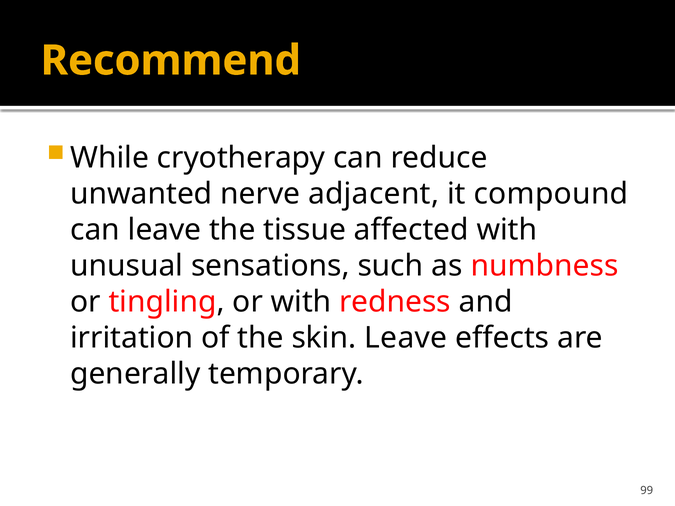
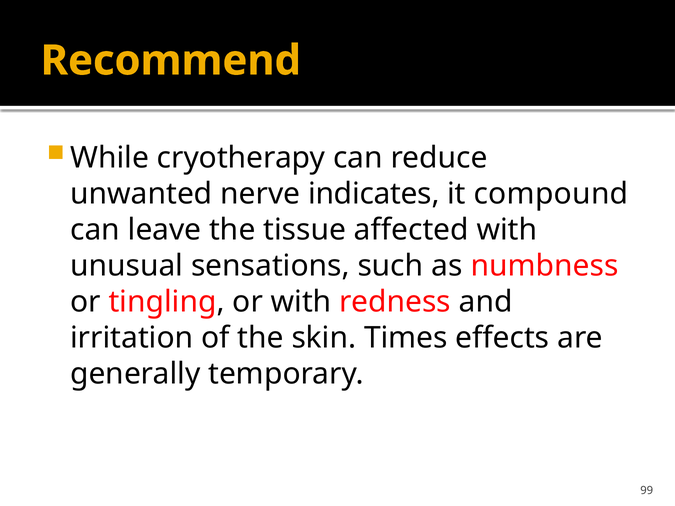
adjacent: adjacent -> indicates (374, 194)
skin Leave: Leave -> Times (406, 338)
